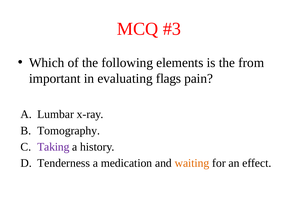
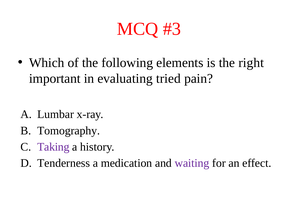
from: from -> right (251, 63)
flags: flags -> tried (168, 78)
waiting colour: orange -> purple (192, 163)
